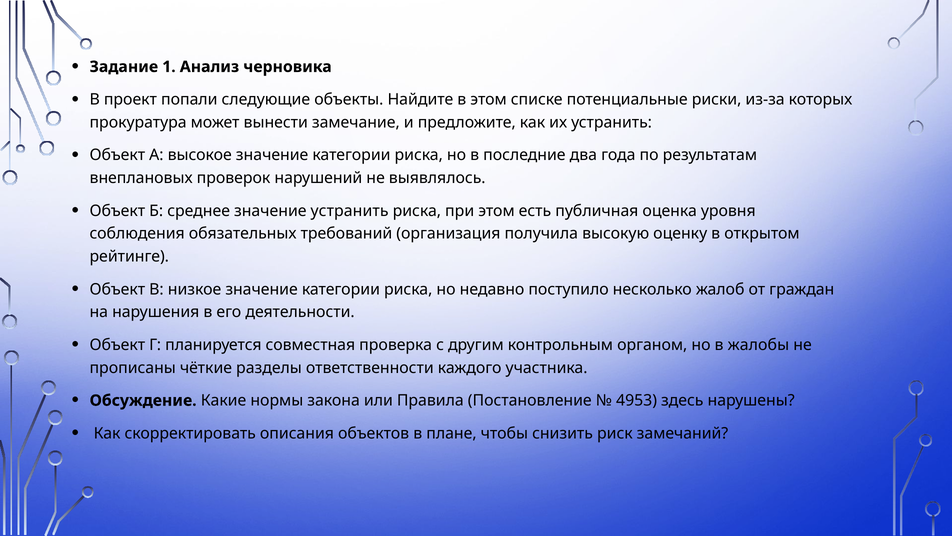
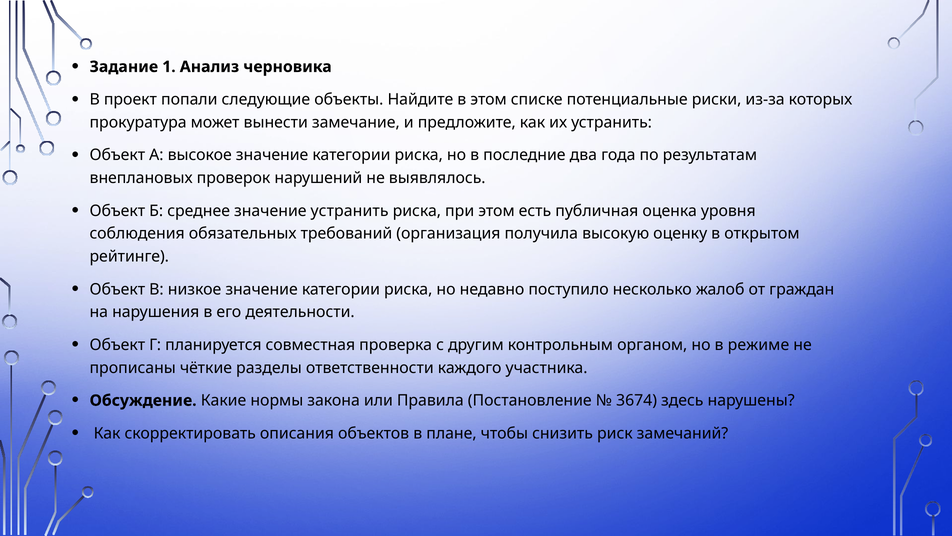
жалобы: жалобы -> режиме (758, 345)
4953: 4953 -> 3674 (637, 400)
